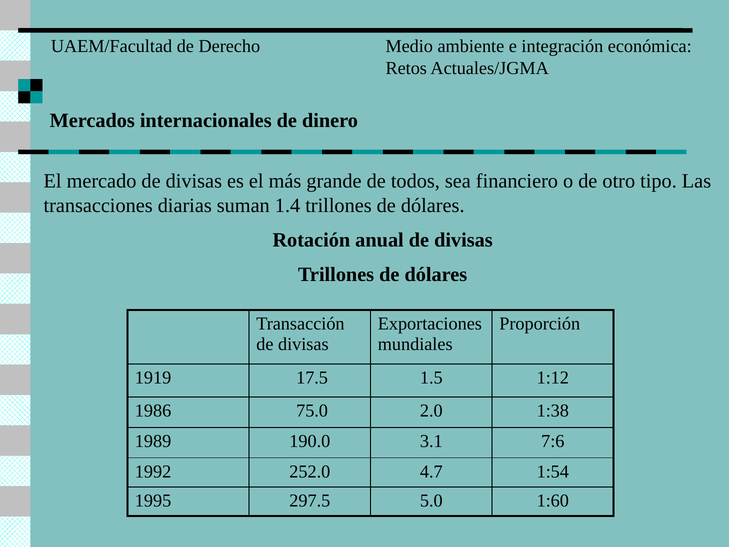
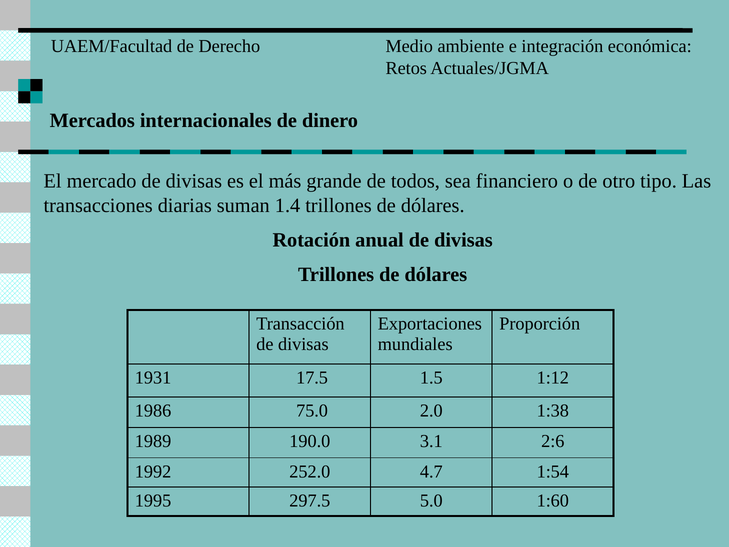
1919: 1919 -> 1931 (153, 378)
7:6: 7:6 -> 2:6 (553, 441)
